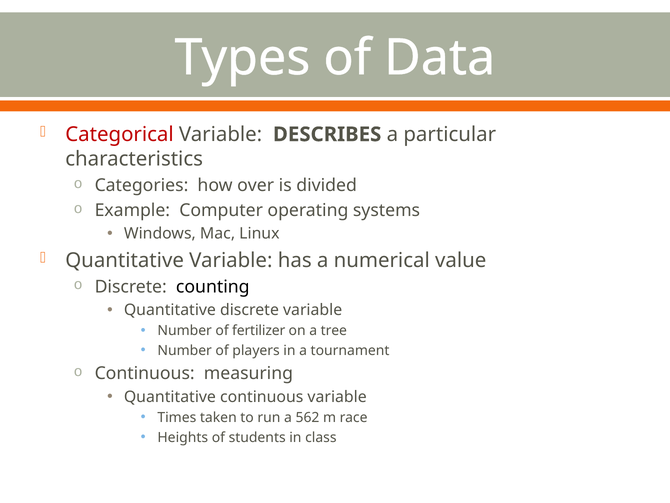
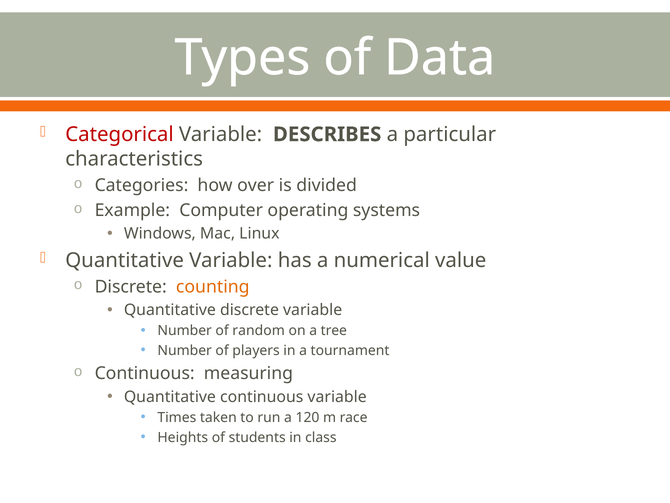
counting colour: black -> orange (213, 286)
fertilizer: fertilizer -> random (259, 331)
562: 562 -> 120 (308, 417)
